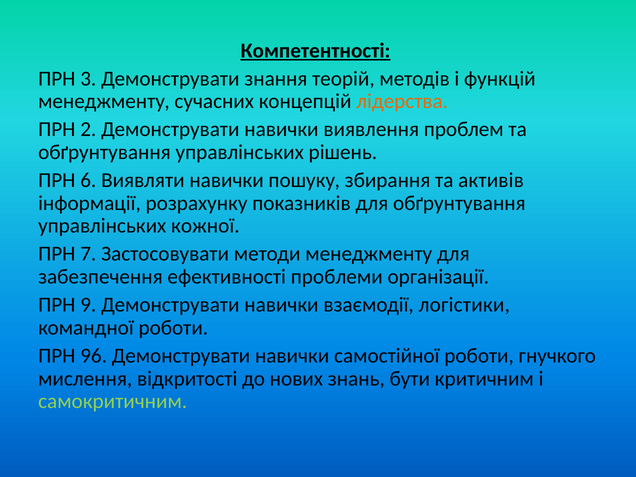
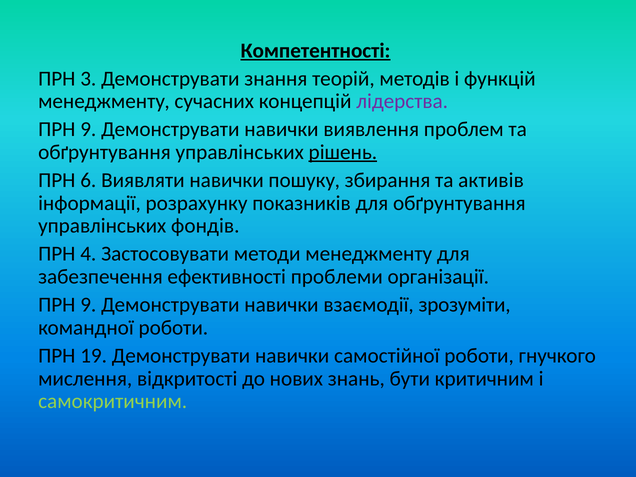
лідерства colour: orange -> purple (402, 101)
2: 2 -> 9 (88, 129)
рішень underline: none -> present (343, 152)
кожної: кожної -> фондів (205, 226)
7: 7 -> 4 (88, 254)
логістики: логістики -> зрозуміти (465, 305)
96: 96 -> 19 (94, 356)
